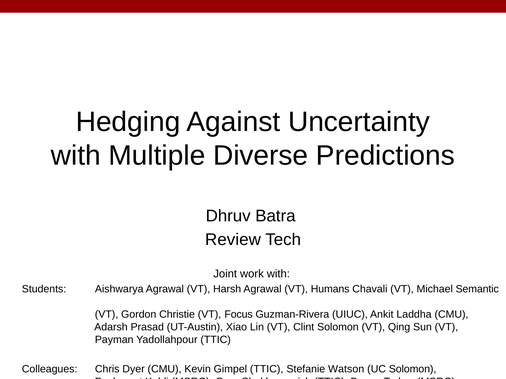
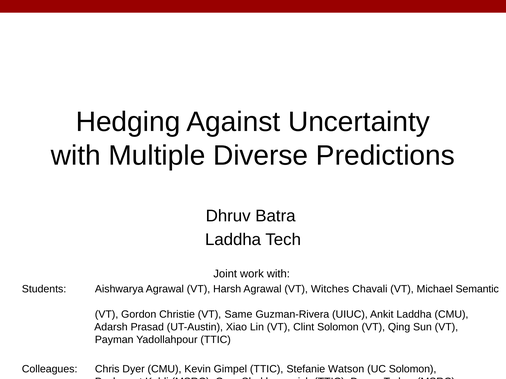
Review: Review -> Laddha (233, 240)
Humans: Humans -> Witches (330, 289)
Focus: Focus -> Same (238, 315)
